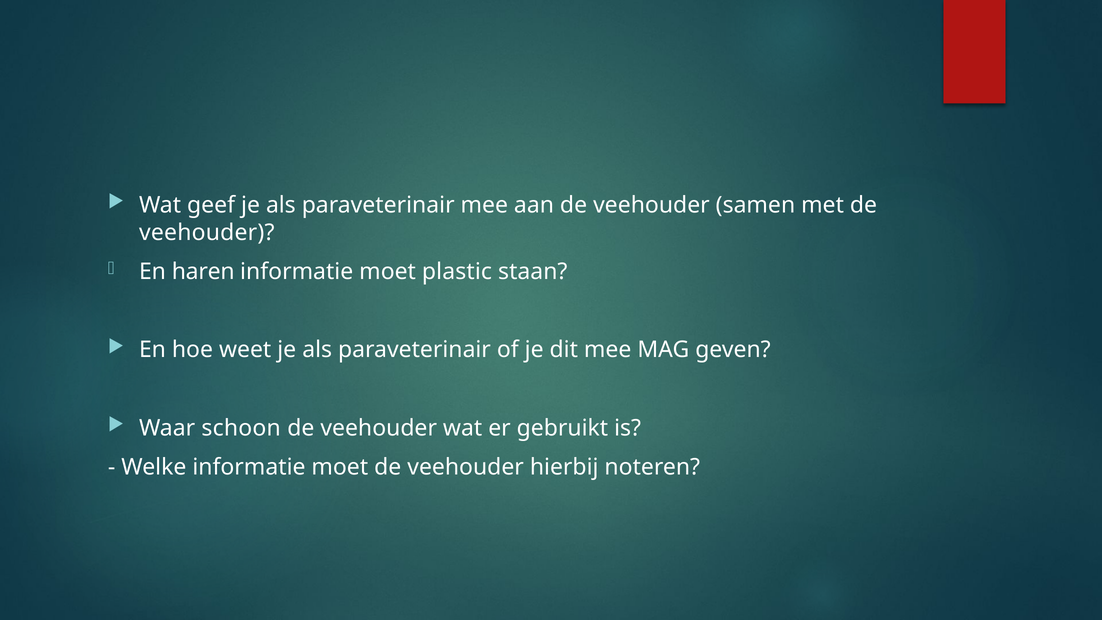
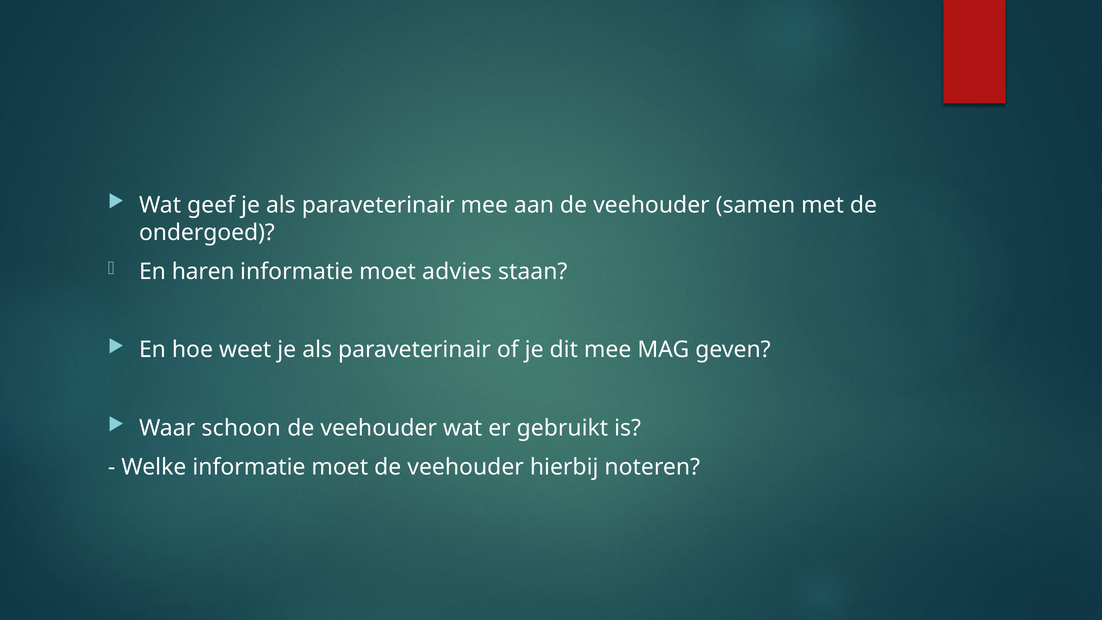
veehouder: veehouder -> ondergoed (207, 233)
plastic: plastic -> advies (457, 272)
